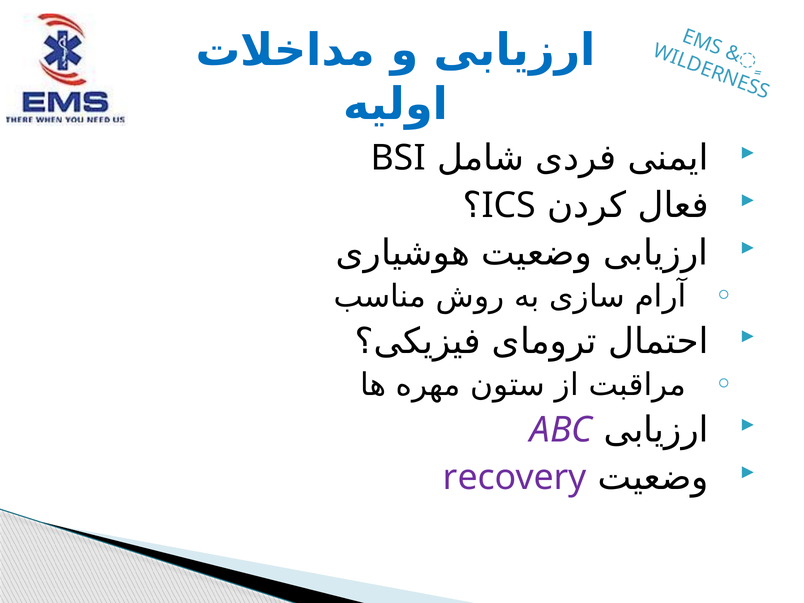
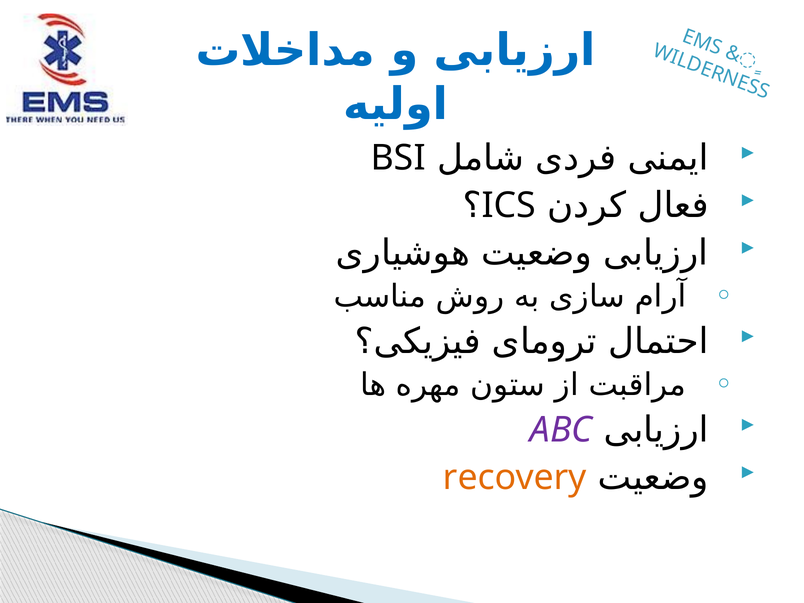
recovery colour: purple -> orange (515, 477)
